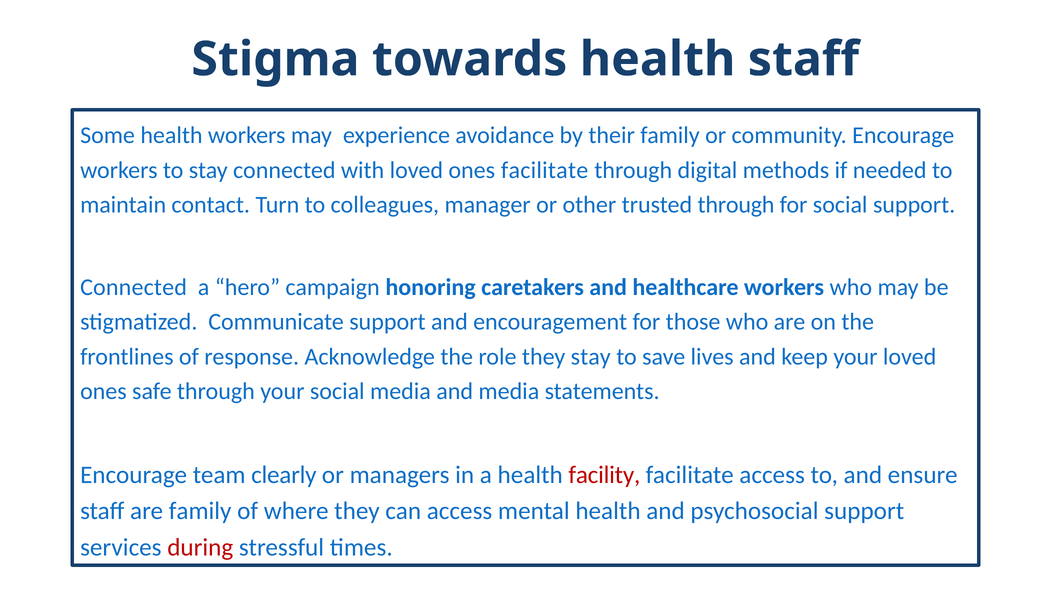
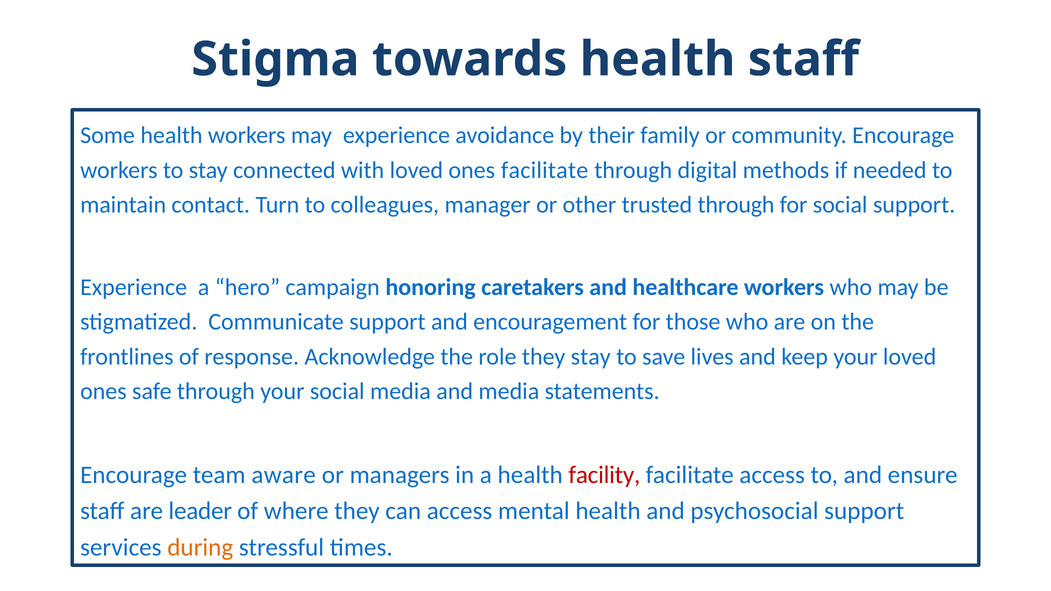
Connected: Connected -> Experience (134, 287)
clearly: clearly -> aware (284, 475)
are family: family -> leader (200, 511)
during colour: red -> orange (200, 547)
